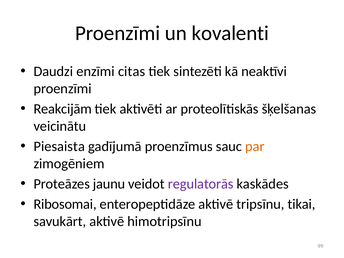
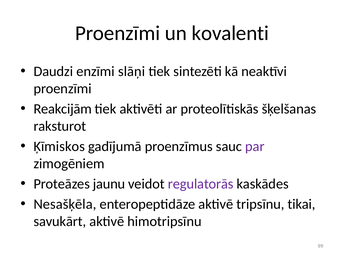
citas: citas -> slāņi (132, 72)
veicinātu: veicinātu -> raksturot (60, 126)
Piesaista: Piesaista -> Ķīmiskos (59, 146)
par colour: orange -> purple (255, 146)
Ribosomai: Ribosomai -> Nesašķēla (65, 204)
